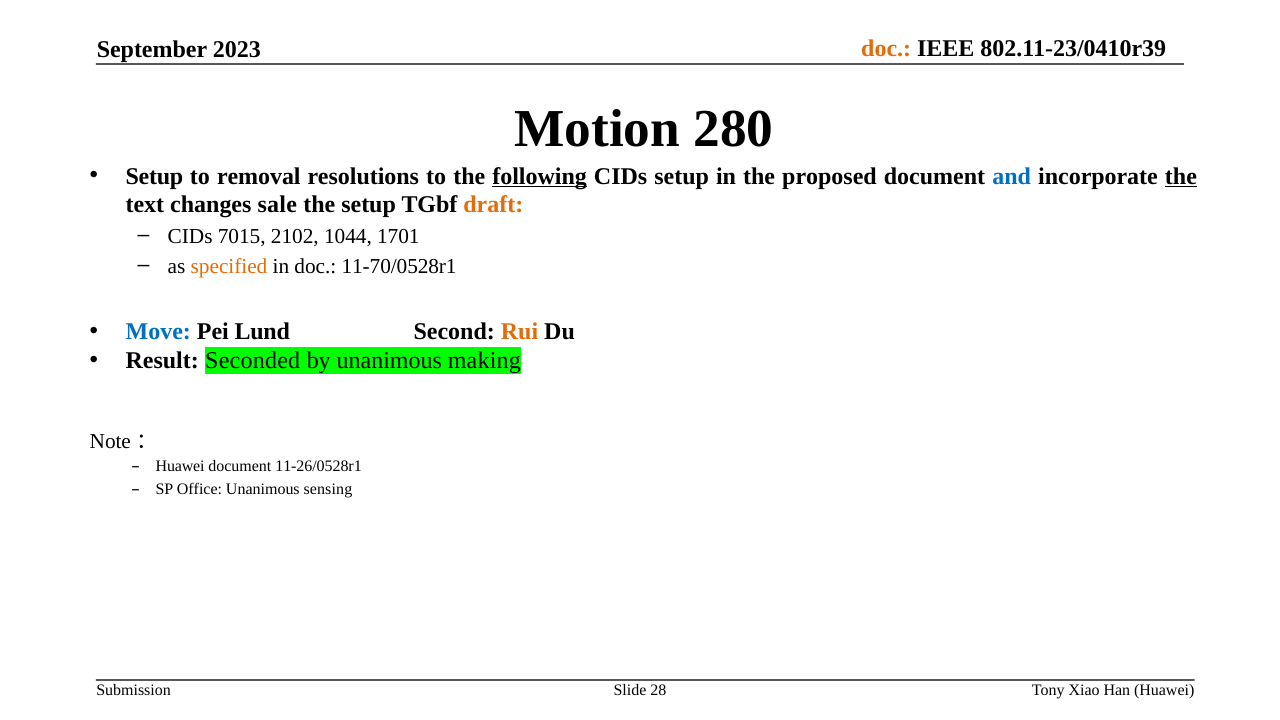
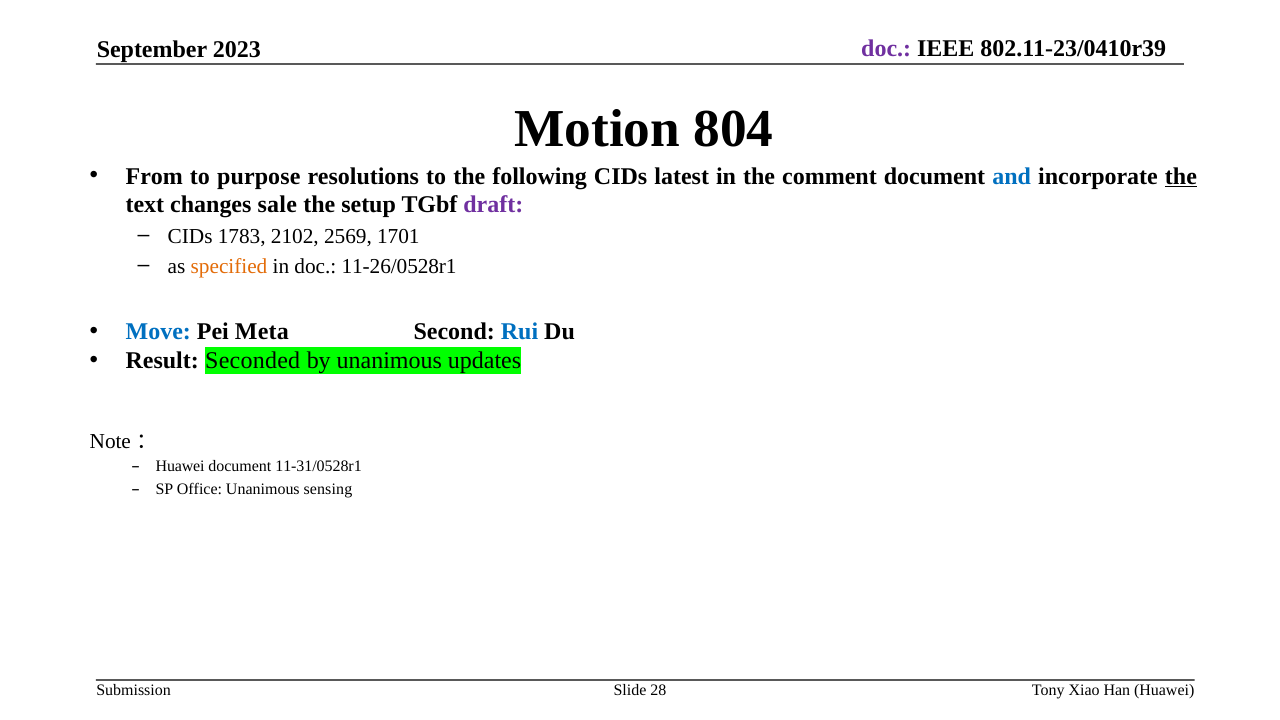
doc colour: orange -> purple (886, 48)
280: 280 -> 804 (733, 129)
Setup: Setup -> From (154, 176)
removal: removal -> purpose (259, 176)
following underline: present -> none (540, 176)
CIDs setup: setup -> latest (682, 176)
proposed: proposed -> comment (829, 176)
draft colour: orange -> purple (493, 205)
7015: 7015 -> 1783 (242, 236)
1044: 1044 -> 2569 (348, 236)
11-70/0528r1: 11-70/0528r1 -> 11-26/0528r1 (399, 266)
Lund: Lund -> Meta (262, 332)
Rui colour: orange -> blue (519, 332)
making: making -> updates (485, 361)
11-26/0528r1: 11-26/0528r1 -> 11-31/0528r1 (319, 467)
